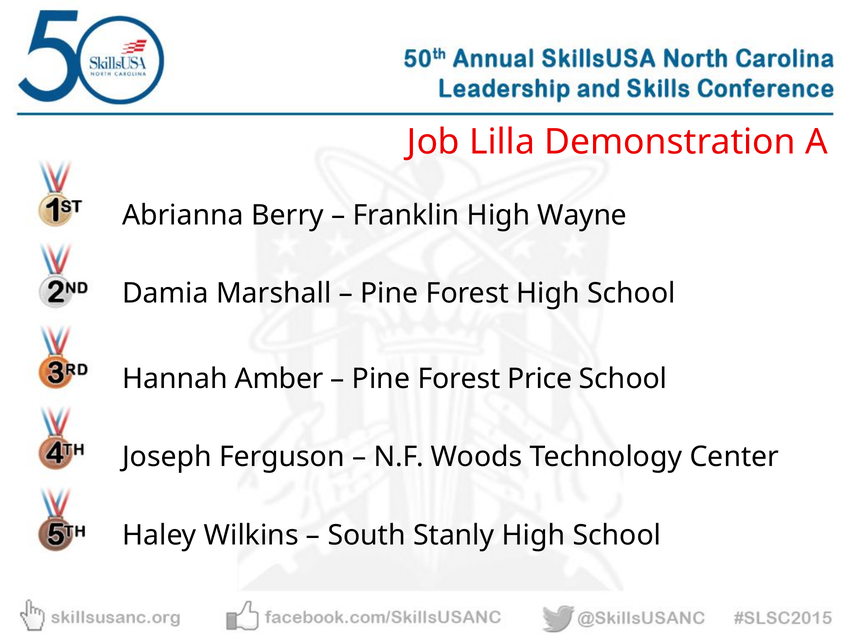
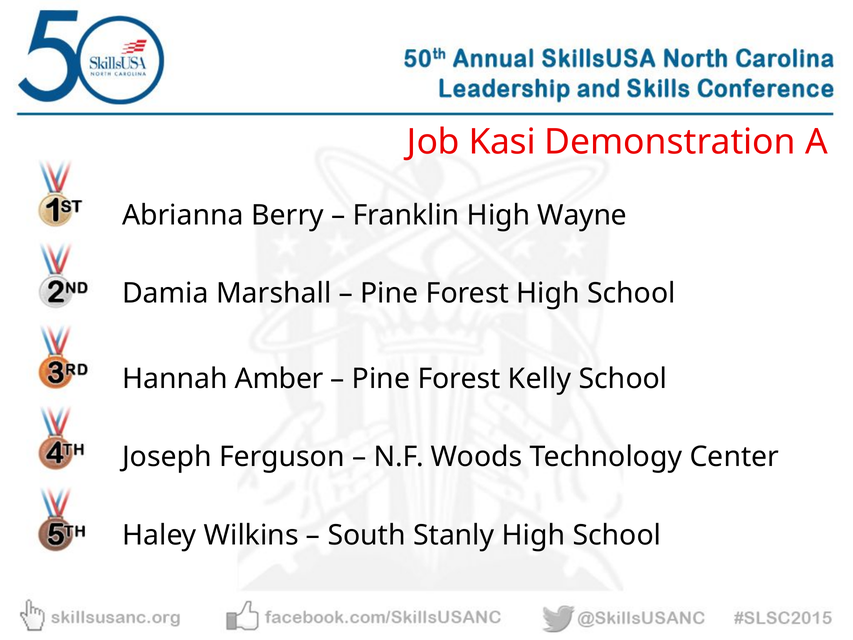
Lilla: Lilla -> Kasi (502, 142)
Price: Price -> Kelly (540, 379)
